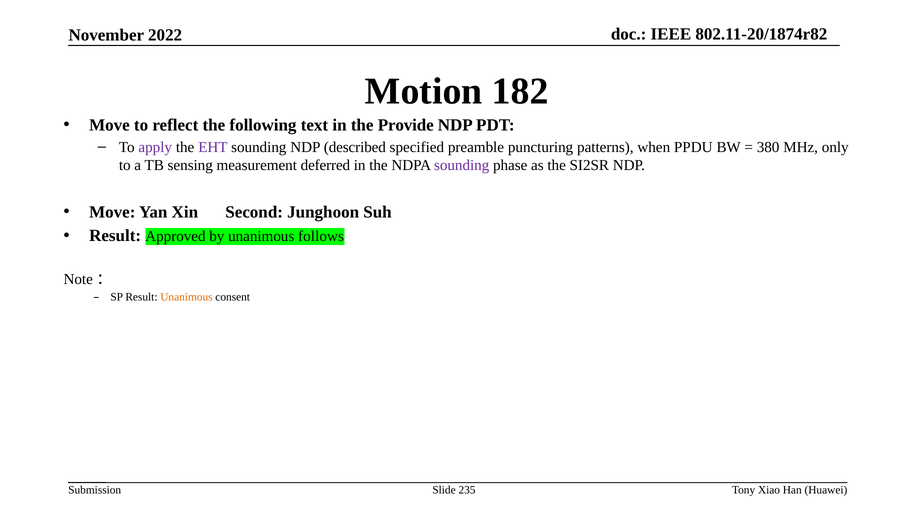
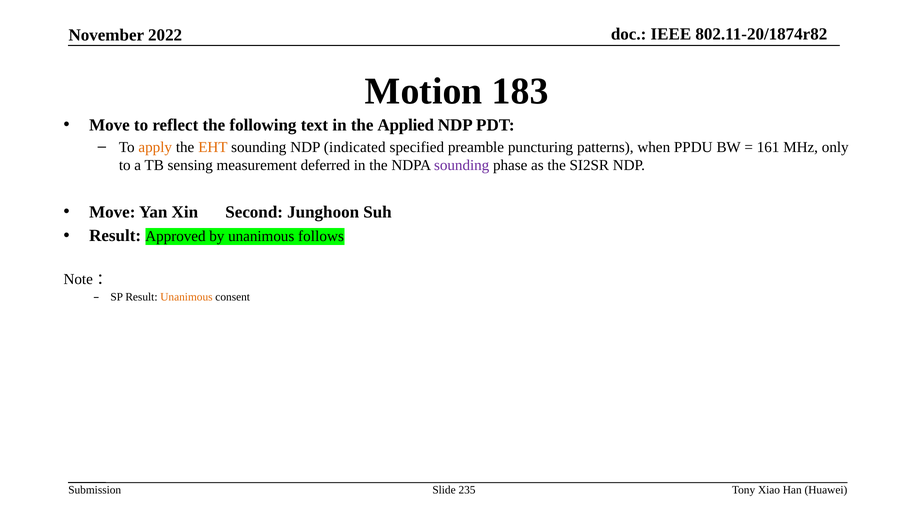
182: 182 -> 183 (520, 91)
Provide: Provide -> Applied (406, 125)
apply colour: purple -> orange (155, 147)
EHT colour: purple -> orange (213, 147)
described: described -> indicated (355, 147)
380: 380 -> 161 (768, 147)
